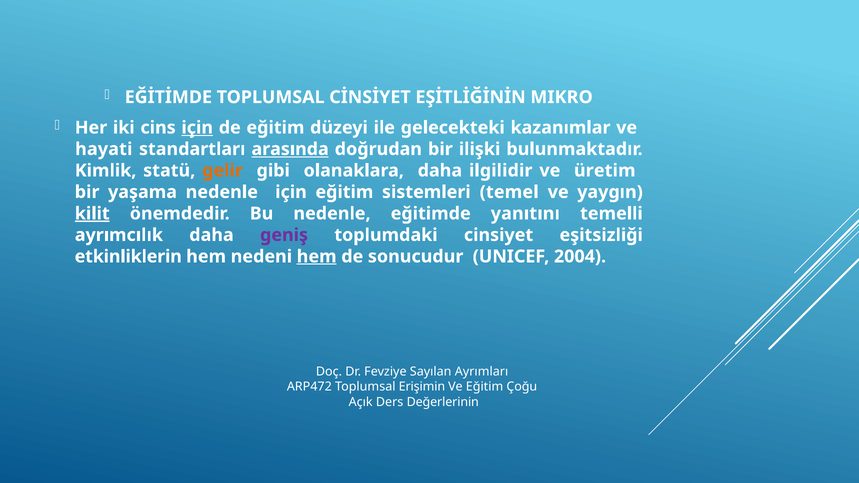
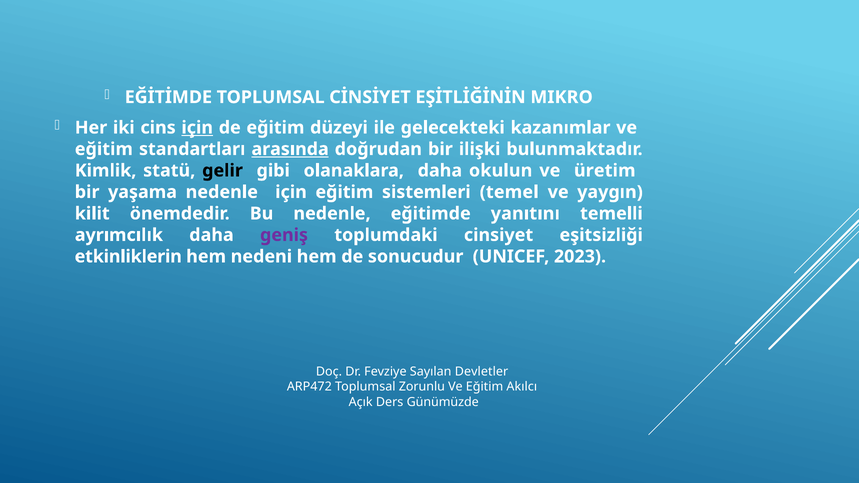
hayati: hayati -> eğitim (104, 149)
gelir colour: orange -> black (223, 171)
ilgilidir: ilgilidir -> okulun (501, 171)
kilit underline: present -> none (92, 214)
hem underline: present -> none (317, 257)
2004: 2004 -> 2023 (580, 257)
Ayrımları: Ayrımları -> Devletler (482, 372)
Erişimin: Erişimin -> Zorunlu (422, 387)
Çoğu: Çoğu -> Akılcı (522, 387)
Değerlerinin: Değerlerinin -> Günümüzde (443, 402)
